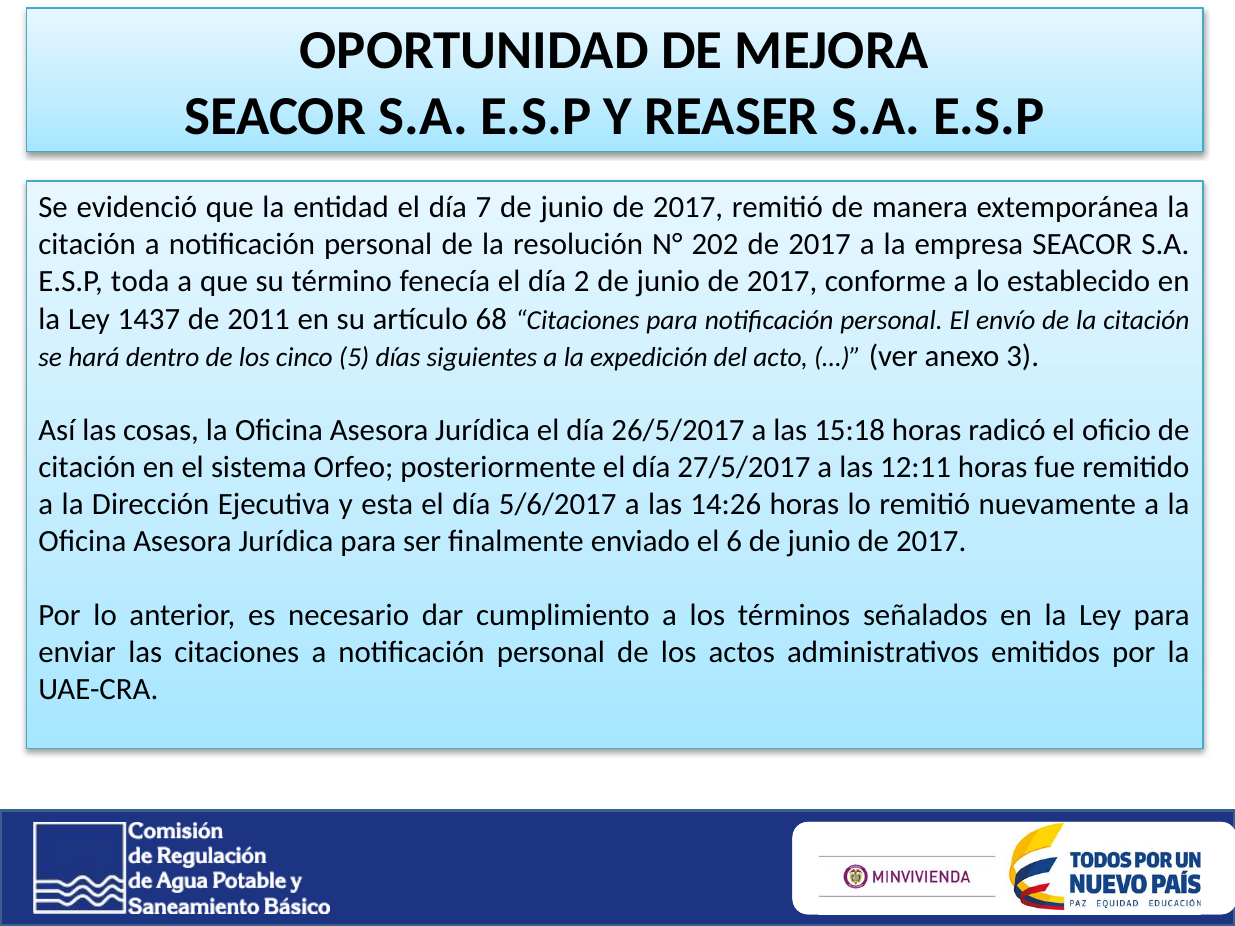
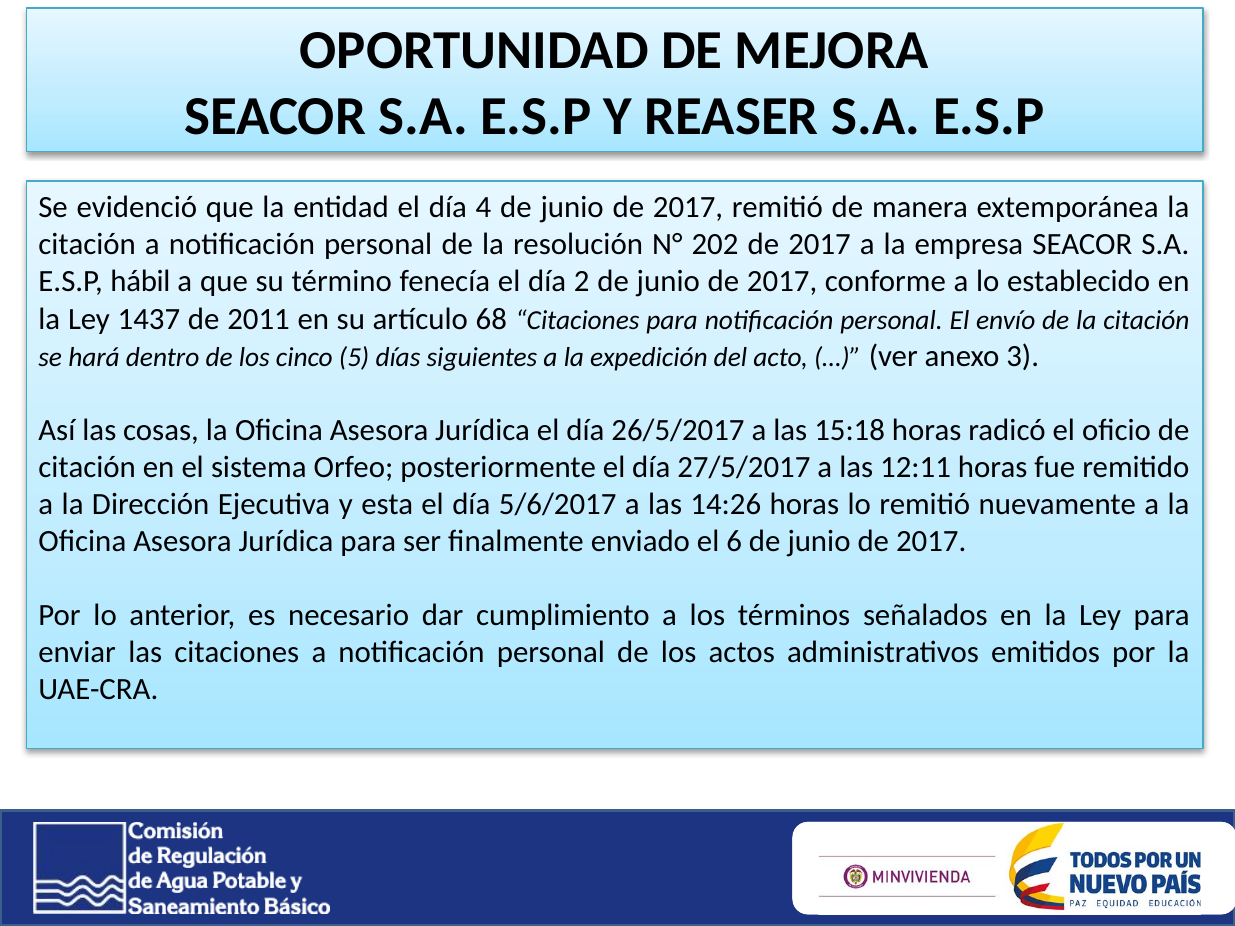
7: 7 -> 4 (483, 208)
toda: toda -> hábil (140, 282)
